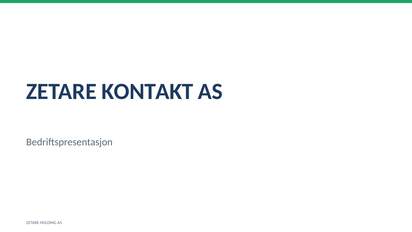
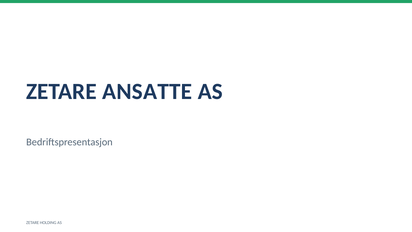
KONTAKT: KONTAKT -> ANSATTE (147, 91)
